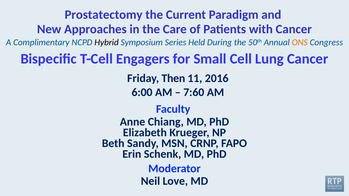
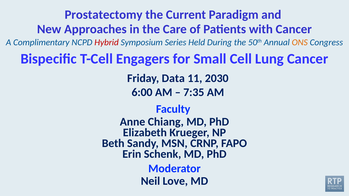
Hybrid colour: black -> red (107, 42)
Then: Then -> Data (173, 78)
2016: 2016 -> 2030 (217, 78)
7:60: 7:60 -> 7:35 (194, 93)
